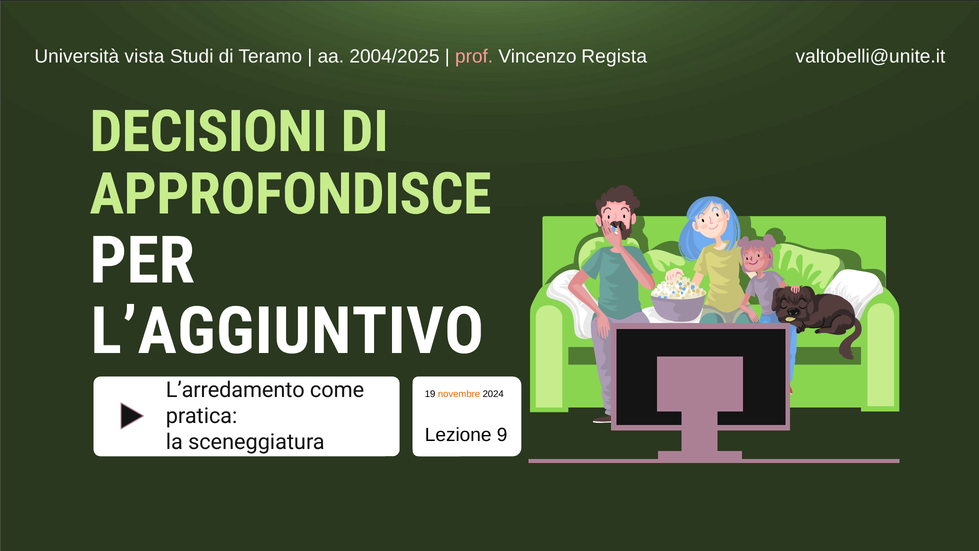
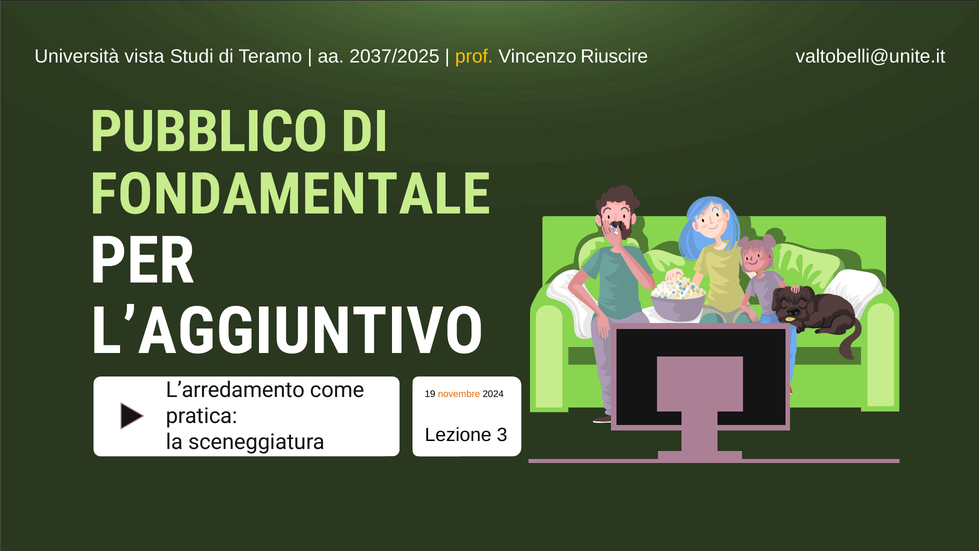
2004/2025: 2004/2025 -> 2037/2025 (394, 56)
prof colour: pink -> yellow (474, 56)
Regista: Regista -> Riuscire (614, 56)
DECISIONI: DECISIONI -> PUBBLICO (209, 132)
APPROFONDISCE: APPROFONDISCE -> FONDAMENTALE (290, 194)
9: 9 -> 3 (502, 435)
